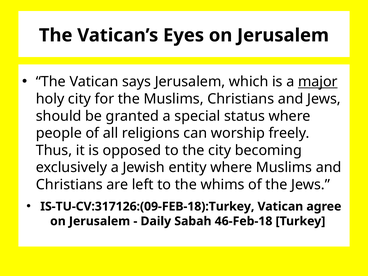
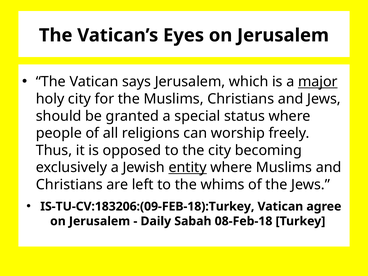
entity underline: none -> present (188, 167)
IS-TU-CV:317126:(09-FEB-18):Turkey: IS-TU-CV:317126:(09-FEB-18):Turkey -> IS-TU-CV:183206:(09-FEB-18):Turkey (147, 206)
46-Feb-18: 46-Feb-18 -> 08-Feb-18 (244, 221)
